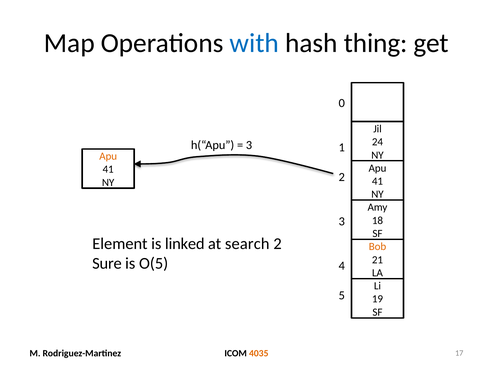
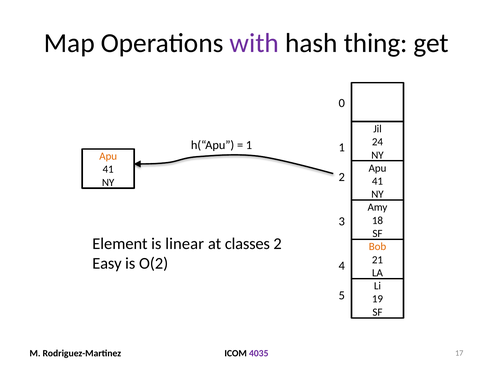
with colour: blue -> purple (254, 43)
3: 3 -> 1 (249, 145)
linked: linked -> linear (185, 243)
search: search -> classes (247, 243)
Sure: Sure -> Easy (107, 263)
O(5: O(5 -> O(2 (154, 263)
4035 colour: orange -> purple (259, 353)
